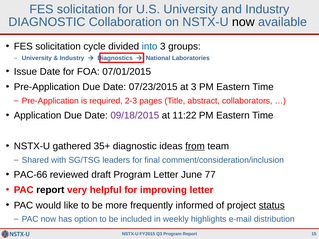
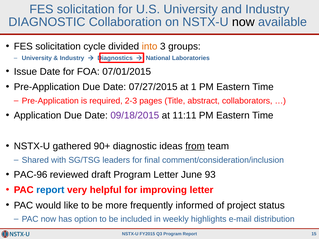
into colour: blue -> orange (150, 47)
07/23/2015: 07/23/2015 -> 07/27/2015 (153, 87)
at 3: 3 -> 1 (194, 87)
11:22: 11:22 -> 11:11 (184, 116)
35+: 35+ -> 90+ (102, 146)
PAC-66: PAC-66 -> PAC-96 (31, 175)
77: 77 -> 93 (210, 175)
report colour: black -> blue (50, 190)
status underline: present -> none (272, 206)
